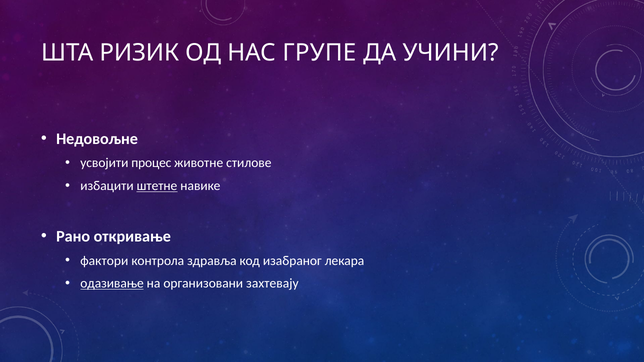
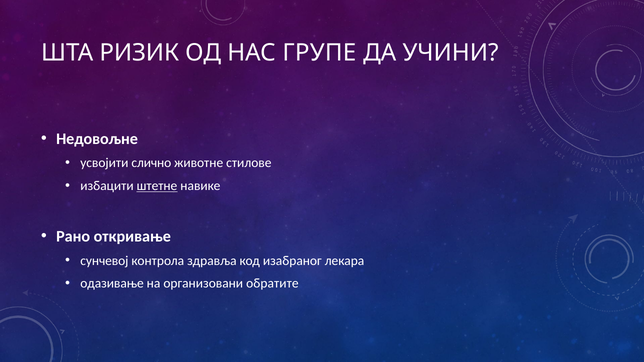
процес: процес -> слично (151, 163)
фактори: фактори -> сунчевој (104, 261)
одазивање underline: present -> none (112, 284)
захтевају: захтевају -> обратите (272, 284)
